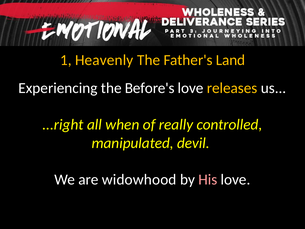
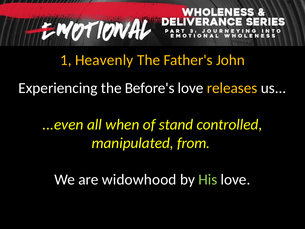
Land: Land -> John (230, 60)
...right: ...right -> ...even (63, 125)
really: really -> stand (176, 125)
devil: devil -> from (194, 143)
His colour: pink -> light green (208, 179)
